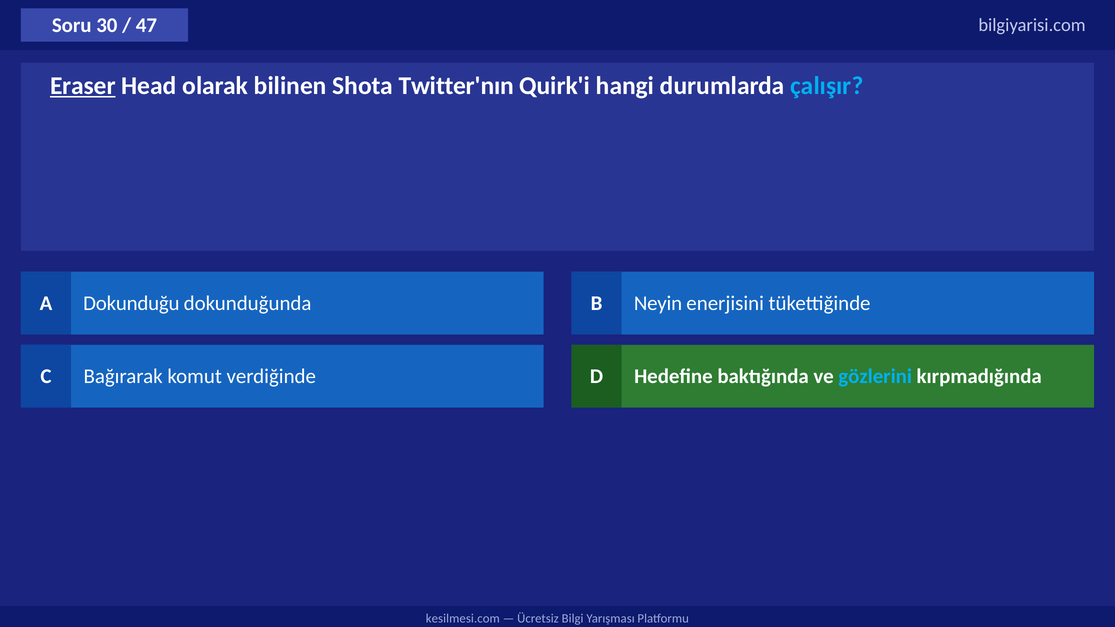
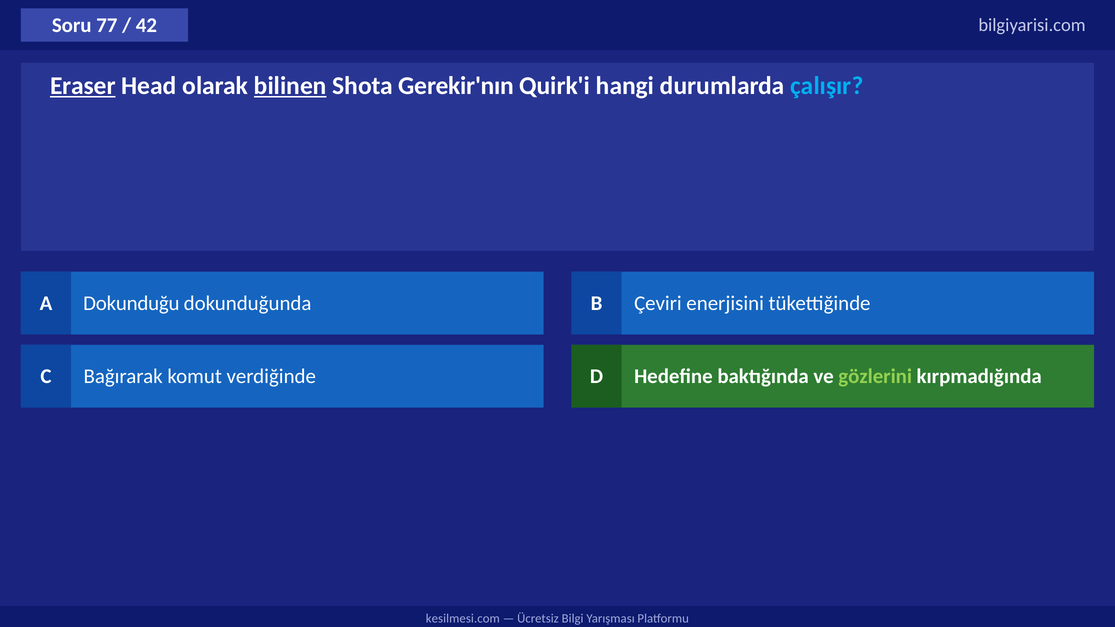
30: 30 -> 77 (107, 25)
47: 47 -> 42 (146, 25)
bilinen underline: none -> present (290, 86)
Twitter'nın: Twitter'nın -> Gerekir'nın (456, 86)
Neyin: Neyin -> Çeviri (658, 303)
gözlerini colour: light blue -> light green (875, 377)
